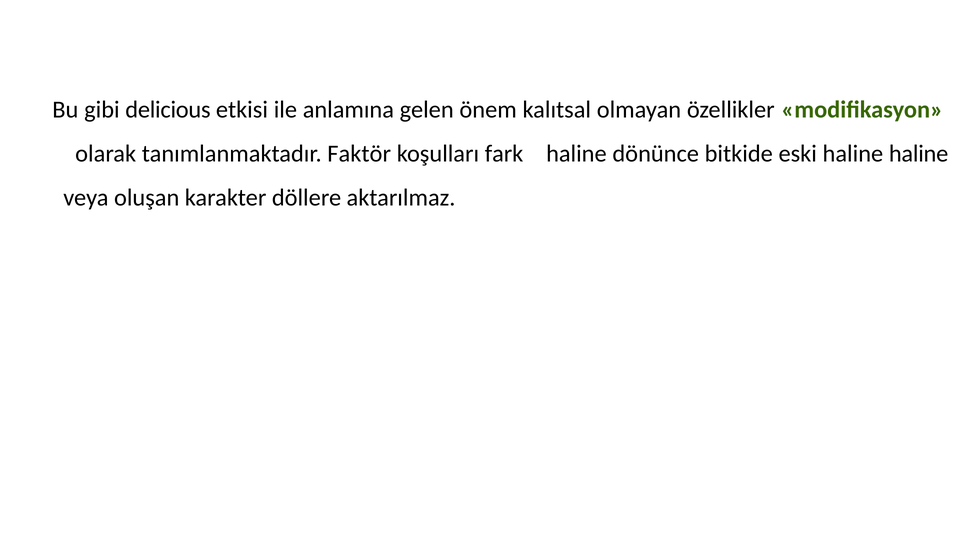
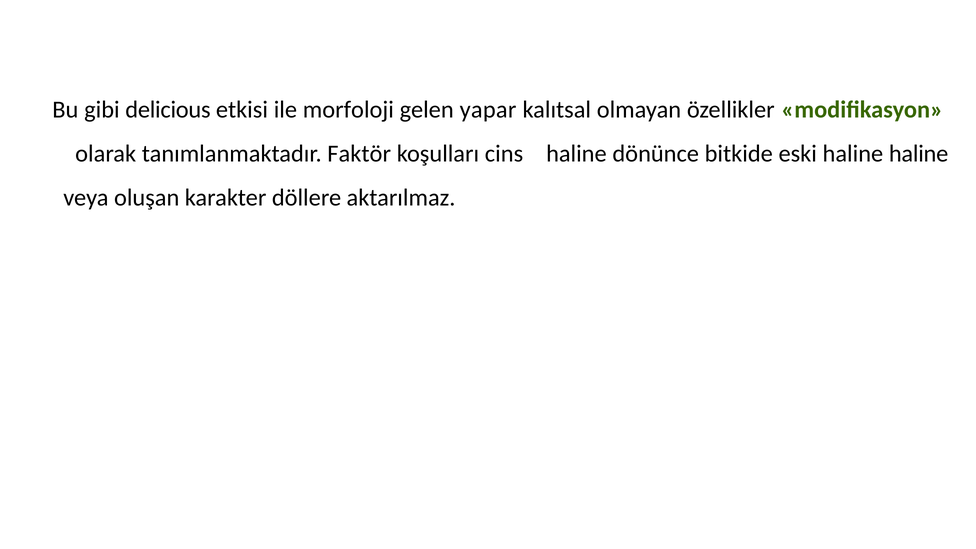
anlamına: anlamına -> morfoloji (348, 110)
önem: önem -> yapar (488, 110)
fark: fark -> cins (504, 154)
